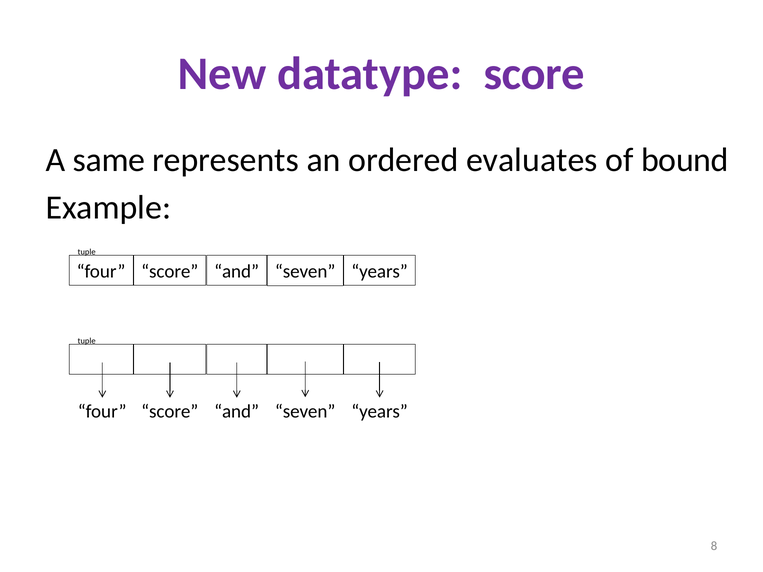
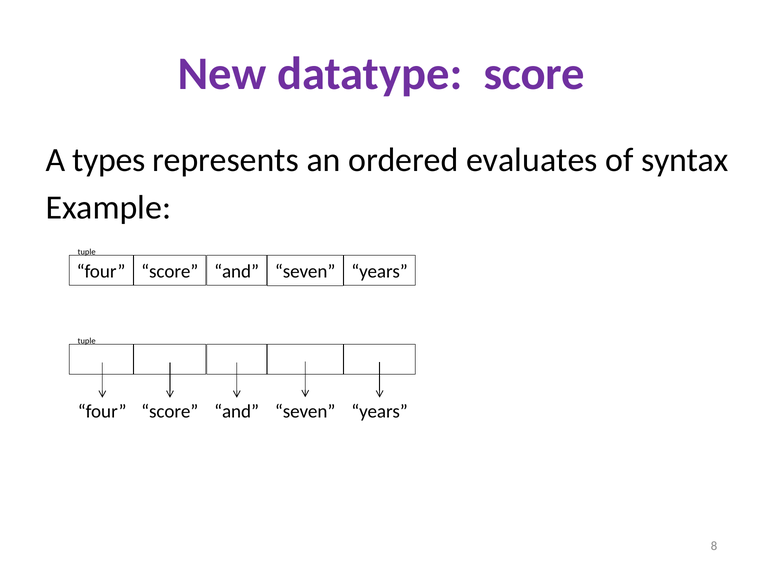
same: same -> types (109, 160)
bound: bound -> syntax (685, 160)
